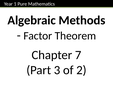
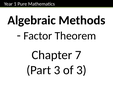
of 2: 2 -> 3 (81, 70)
